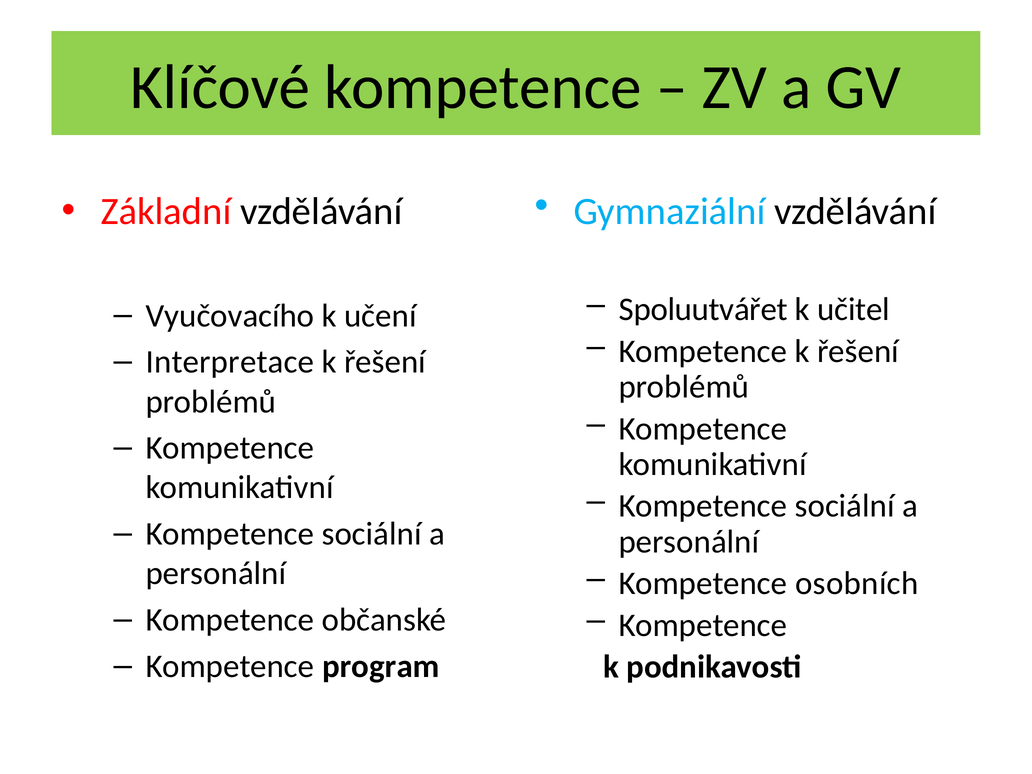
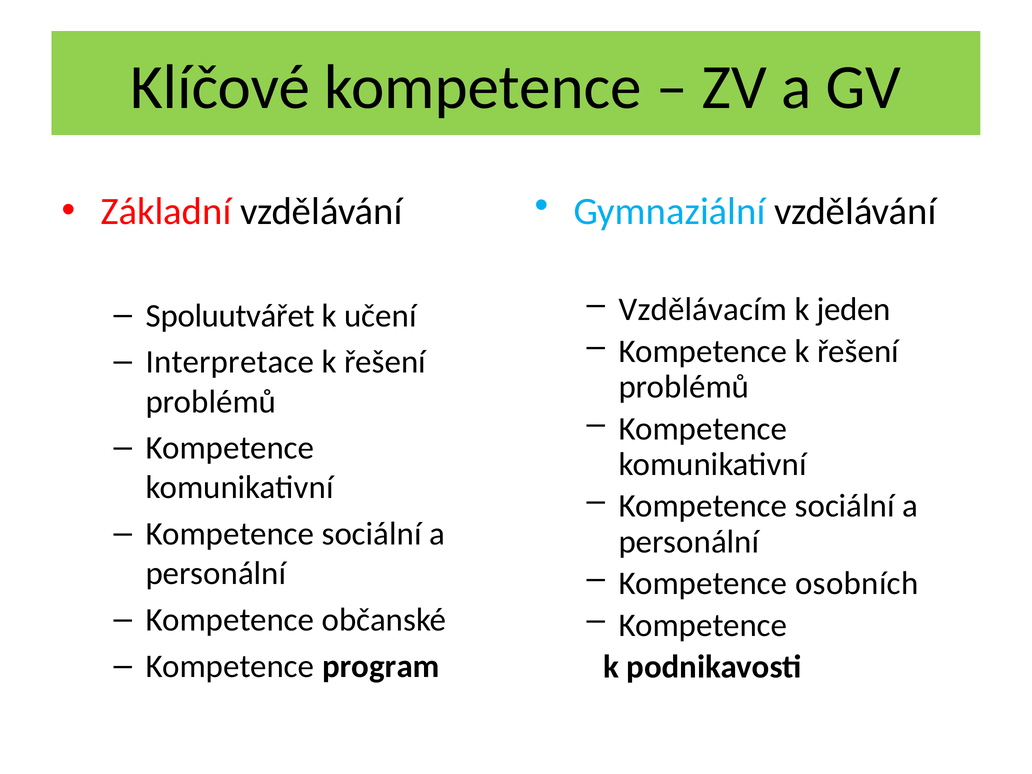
Spoluutvářet: Spoluutvářet -> Vzdělávacím (703, 310)
učitel: učitel -> jeden (854, 310)
Vyučovacího: Vyučovacího -> Spoluutvářet (230, 316)
